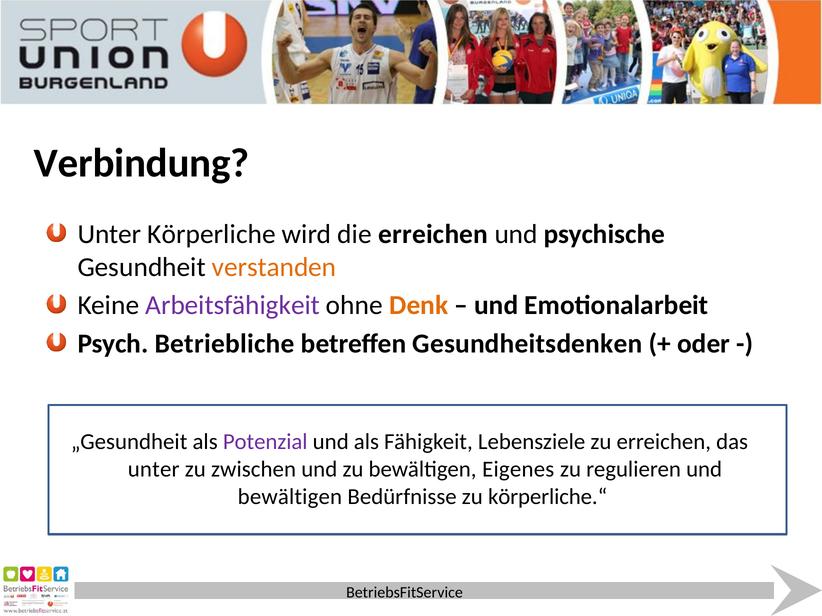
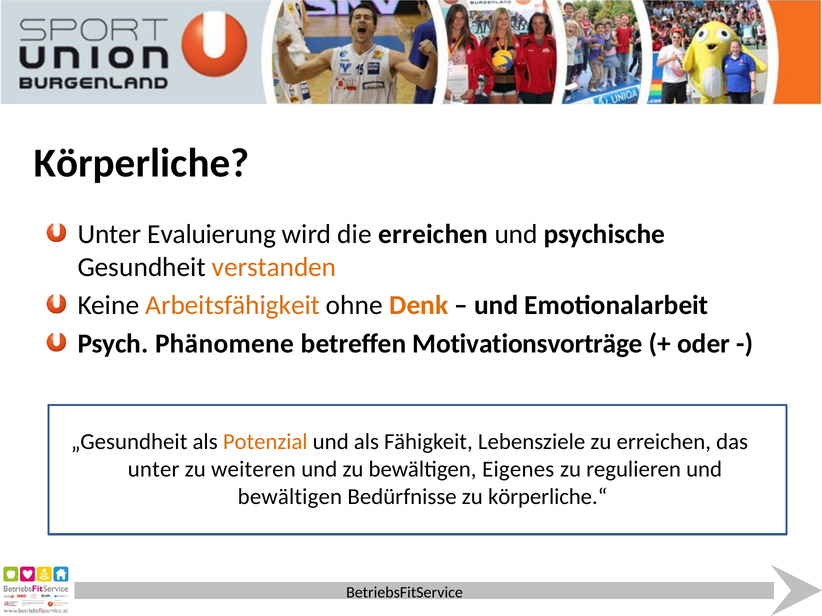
Verbindung: Verbindung -> Körperliche (142, 163)
Körperliche: Körperliche -> Evaluierung (212, 234)
Arbeitsfähigkeit colour: purple -> orange (233, 306)
Betriebliche: Betriebliche -> Phänomene (225, 344)
Gesundheitsdenken: Gesundheitsdenken -> Motivationsvorträge (528, 344)
Potenzial colour: purple -> orange (265, 442)
zwischen: zwischen -> weiteren (253, 470)
